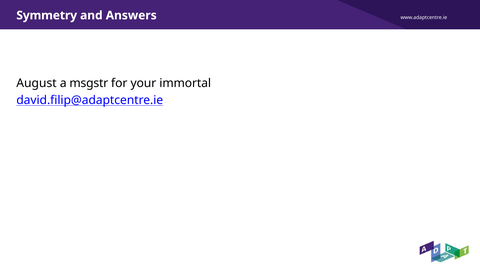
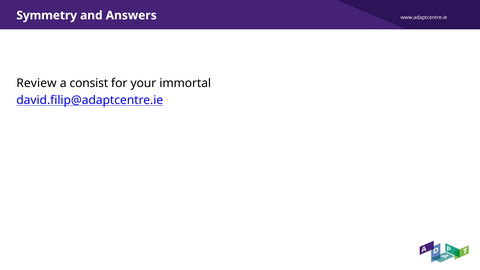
August: August -> Review (36, 83)
msgstr: msgstr -> consist (89, 83)
